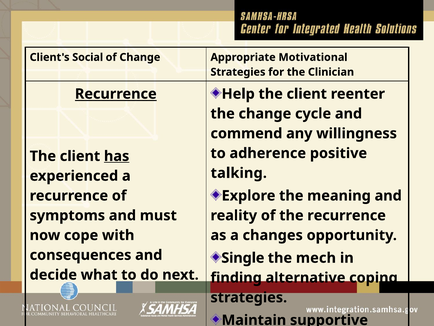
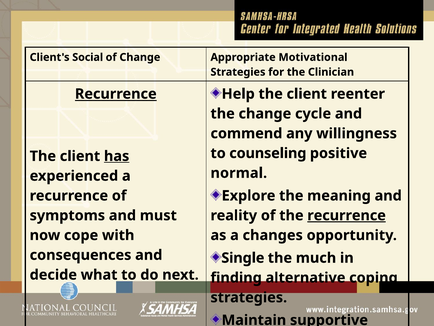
adherence: adherence -> counseling (268, 153)
talking: talking -> normal (239, 173)
recurrence underline: none -> present (347, 215)
mech: mech -> much (316, 258)
